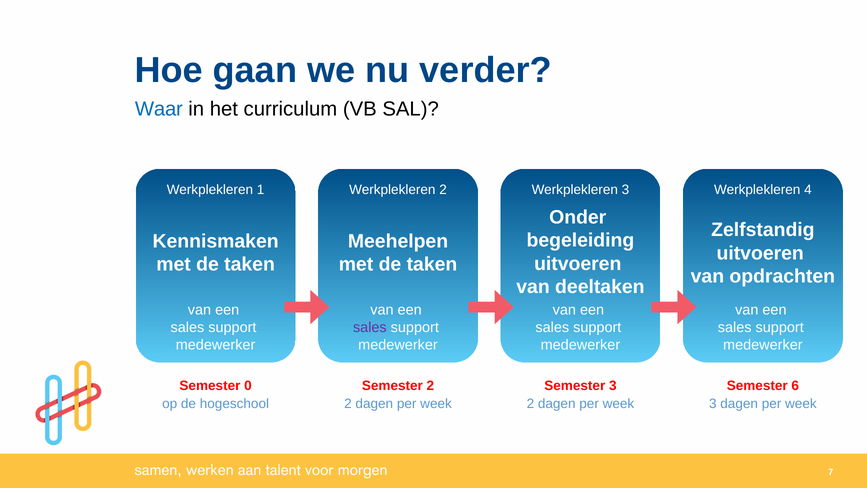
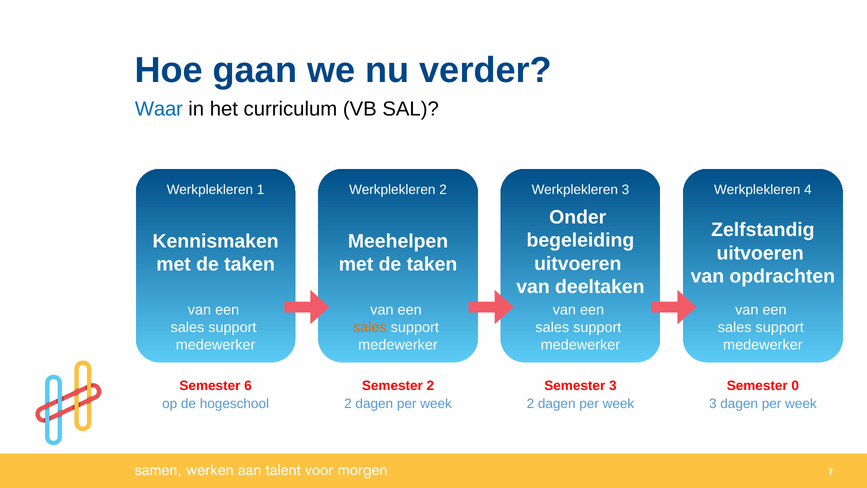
sales colour: purple -> orange (370, 327)
0: 0 -> 6 (248, 386)
6: 6 -> 0 (795, 386)
